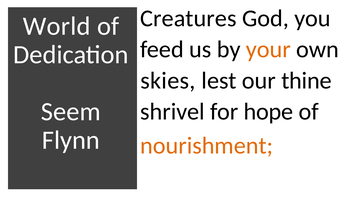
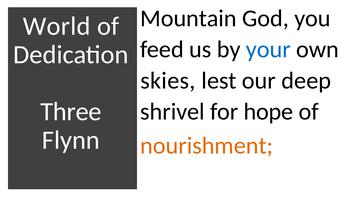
Creatures: Creatures -> Mountain (188, 18)
your colour: orange -> blue (268, 50)
thine: thine -> deep (306, 81)
Seem: Seem -> Three (71, 112)
